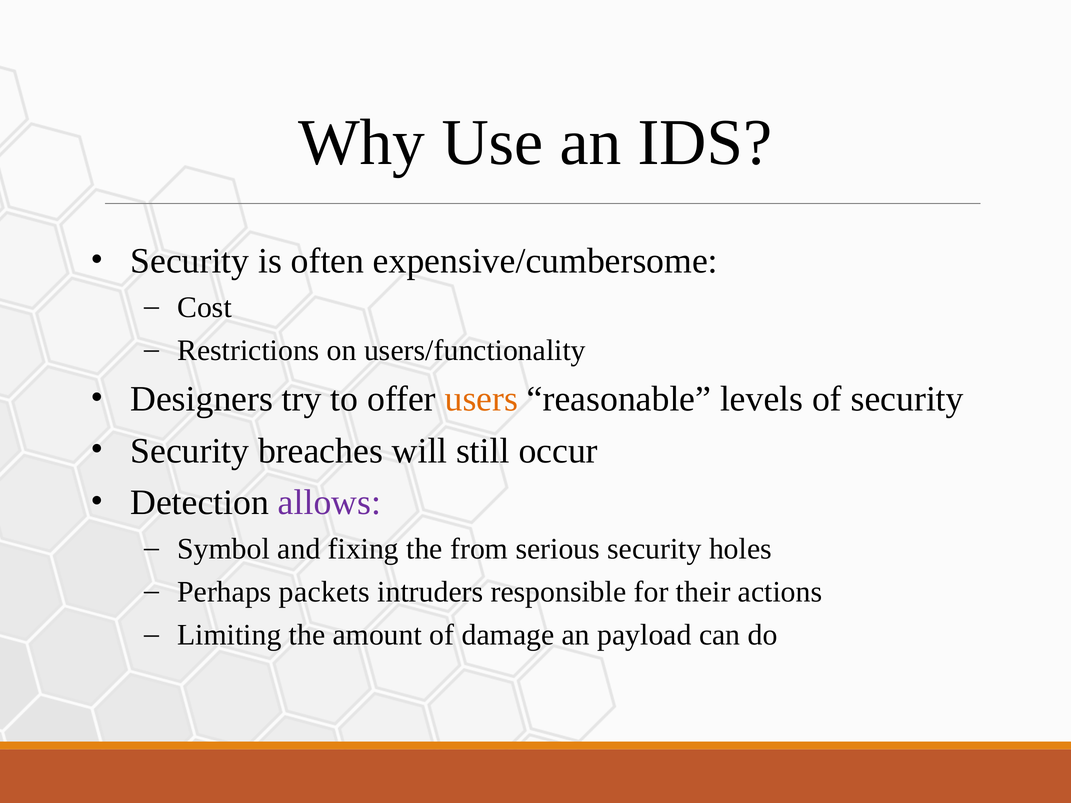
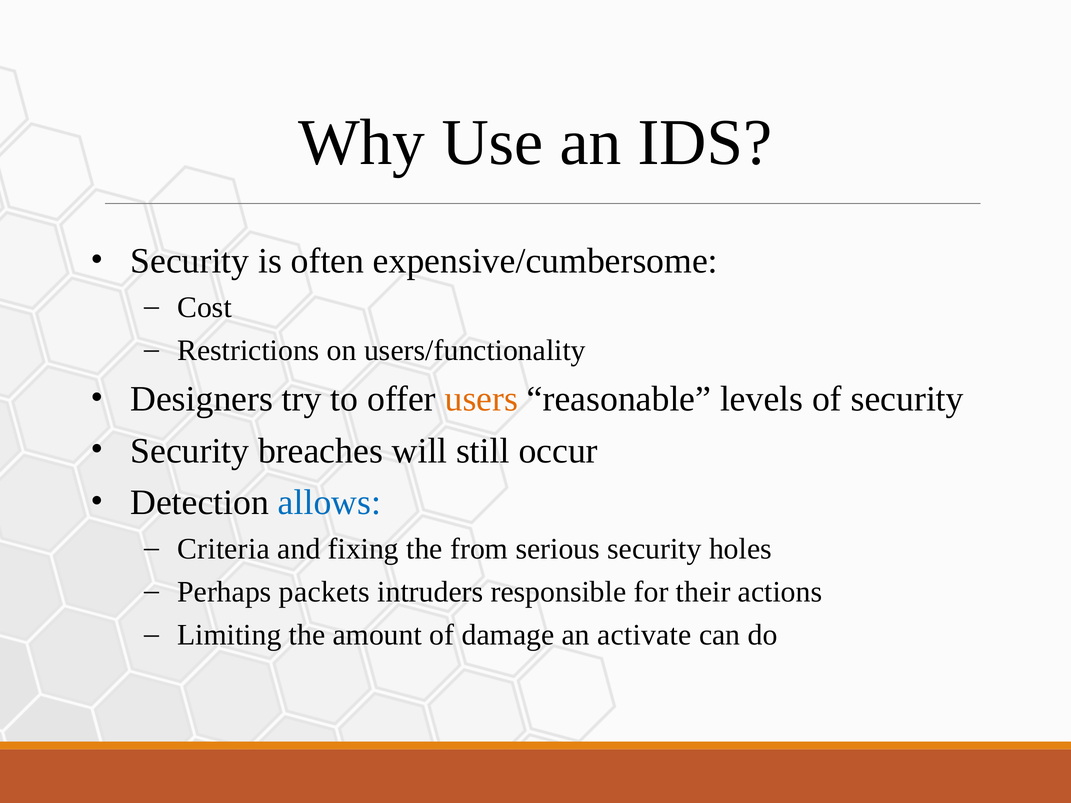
allows colour: purple -> blue (329, 503)
Symbol: Symbol -> Criteria (224, 549)
payload: payload -> activate (644, 635)
